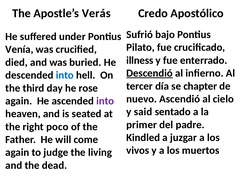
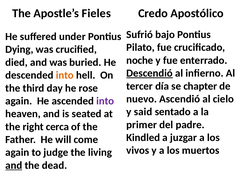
Verás: Verás -> Fieles (96, 13)
Venía: Venía -> Dying (19, 50)
illness: illness -> noche (140, 60)
into colour: blue -> orange (65, 75)
poco: poco -> cerca (57, 127)
and underline: none -> present (14, 166)
